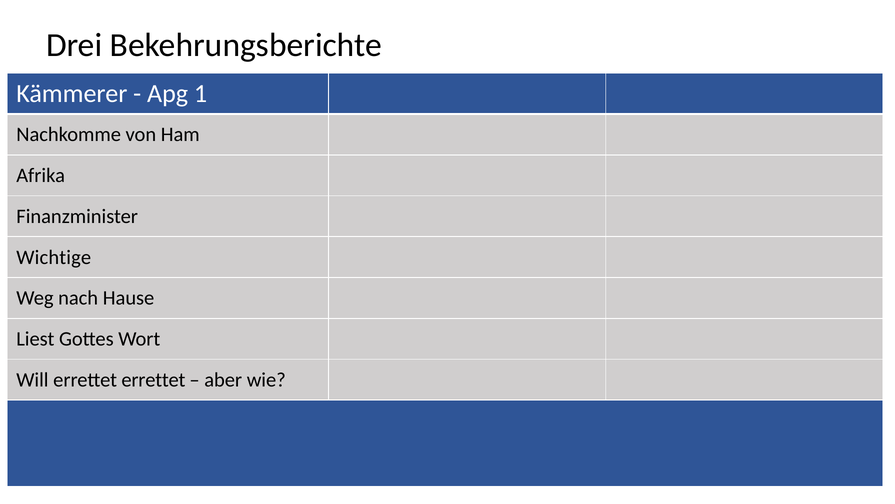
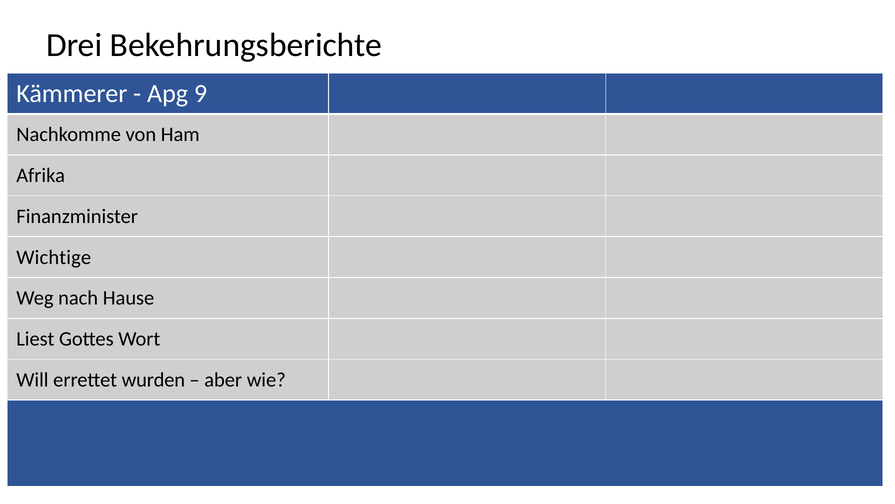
1: 1 -> 9 (201, 94)
errettet errettet: errettet -> wurden (153, 379)
